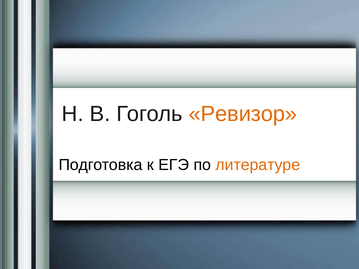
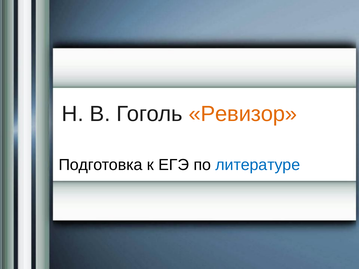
литературе colour: orange -> blue (258, 165)
